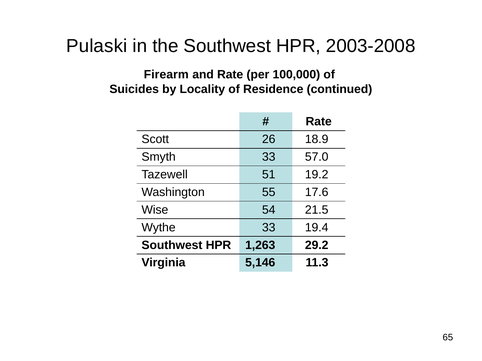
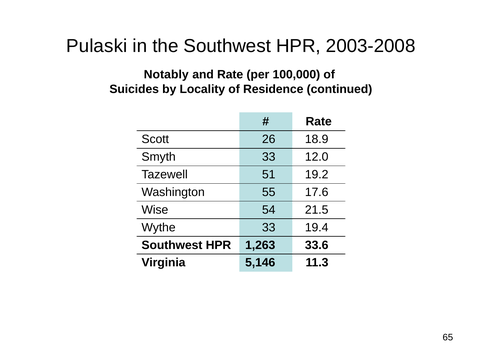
Firearm: Firearm -> Notably (166, 75)
57.0: 57.0 -> 12.0 (317, 157)
29.2: 29.2 -> 33.6 (317, 245)
